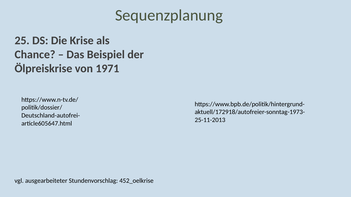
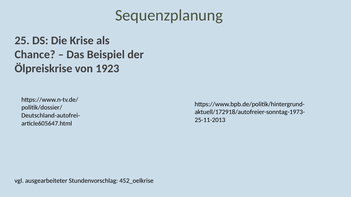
1971: 1971 -> 1923 (107, 69)
